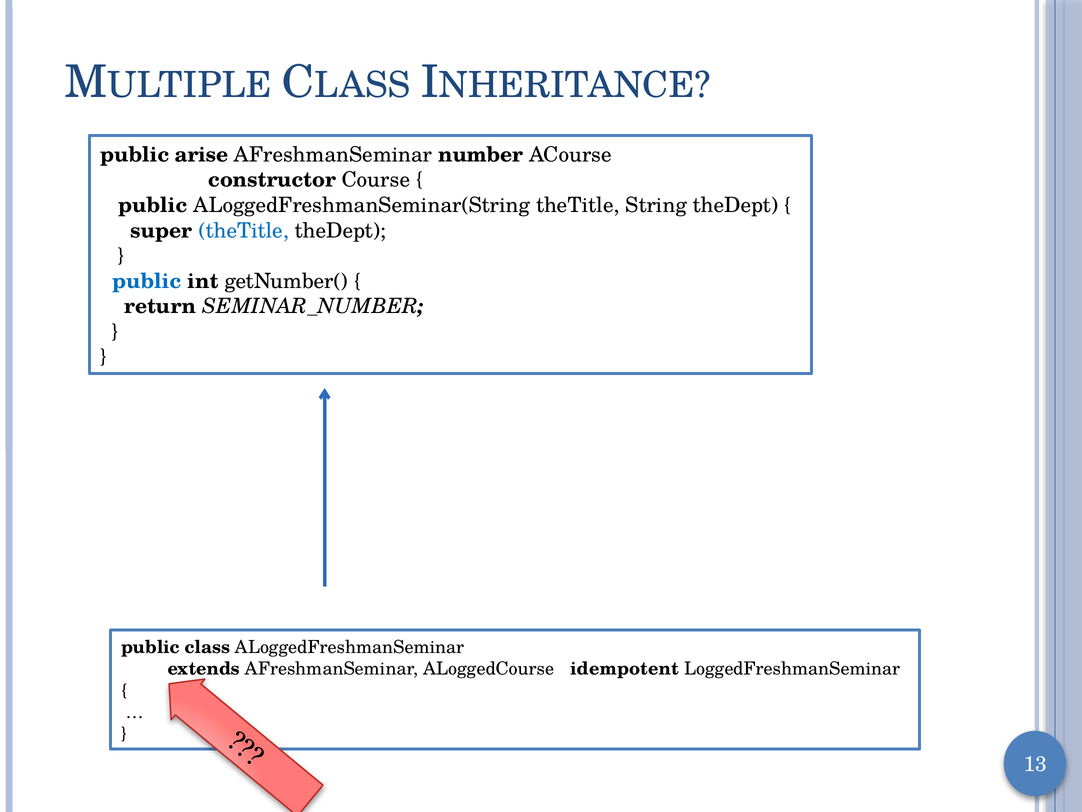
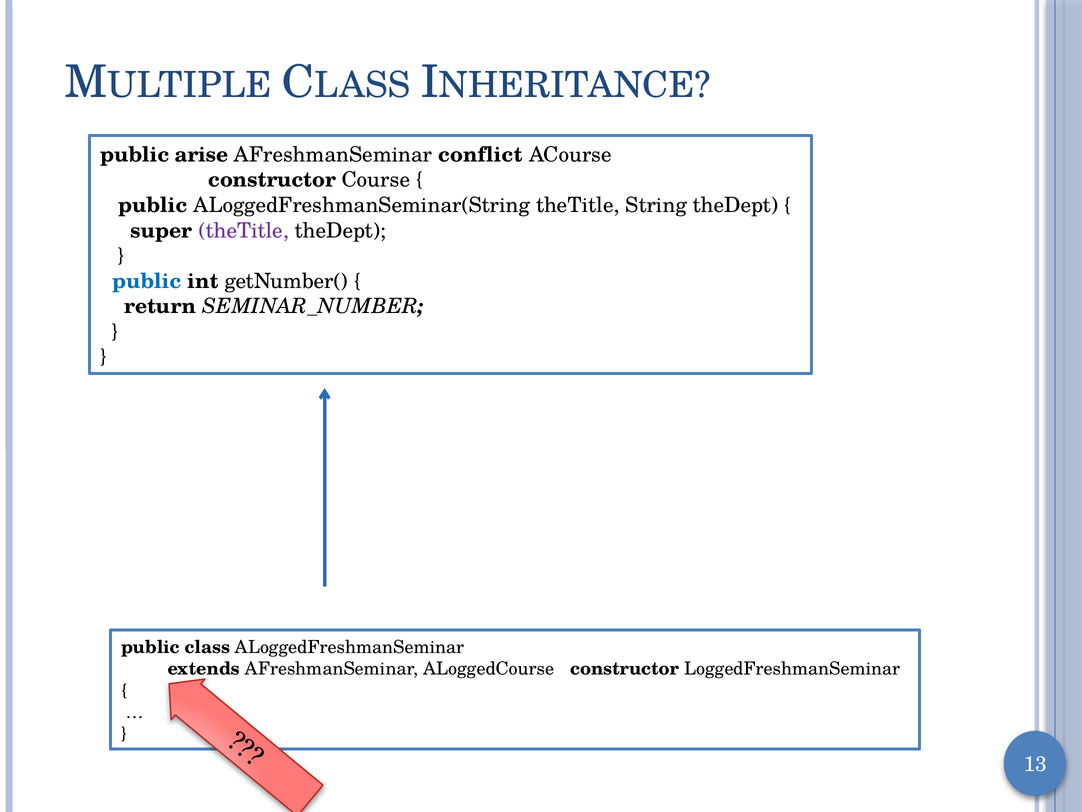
number: number -> conflict (481, 155)
theTitle colour: blue -> purple (244, 230)
ALoggedCourse idempotent: idempotent -> constructor (625, 669)
